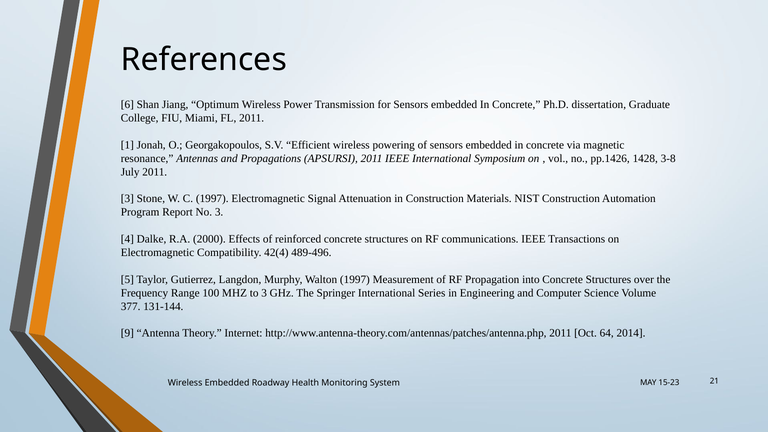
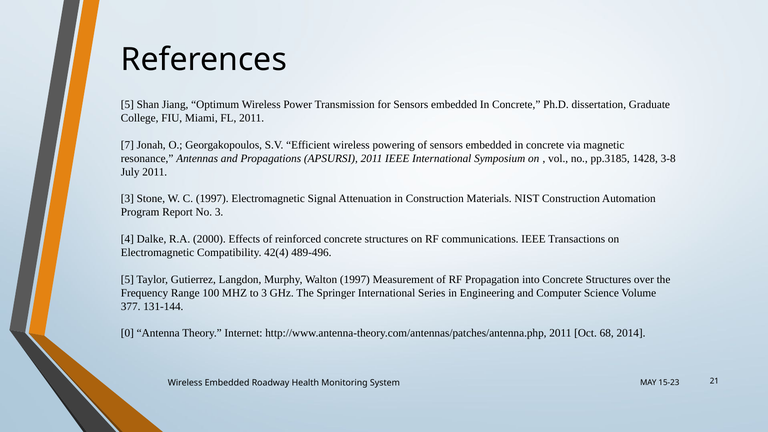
6: 6 -> 5 (127, 105)
1: 1 -> 7 (127, 145)
pp.1426: pp.1426 -> pp.3185 (610, 158)
9: 9 -> 0 (127, 333)
64: 64 -> 68 (607, 333)
